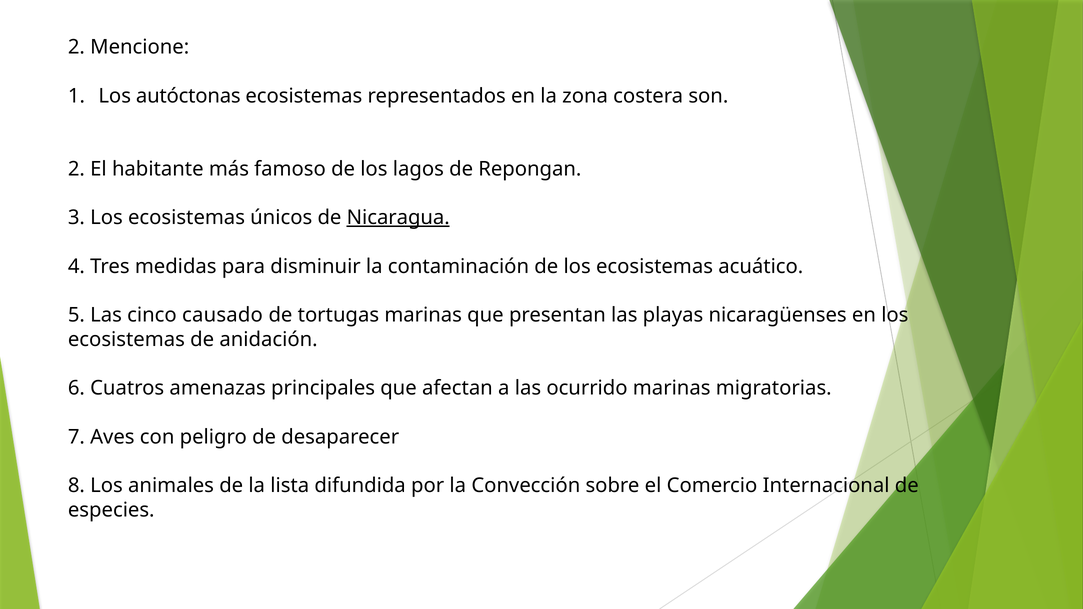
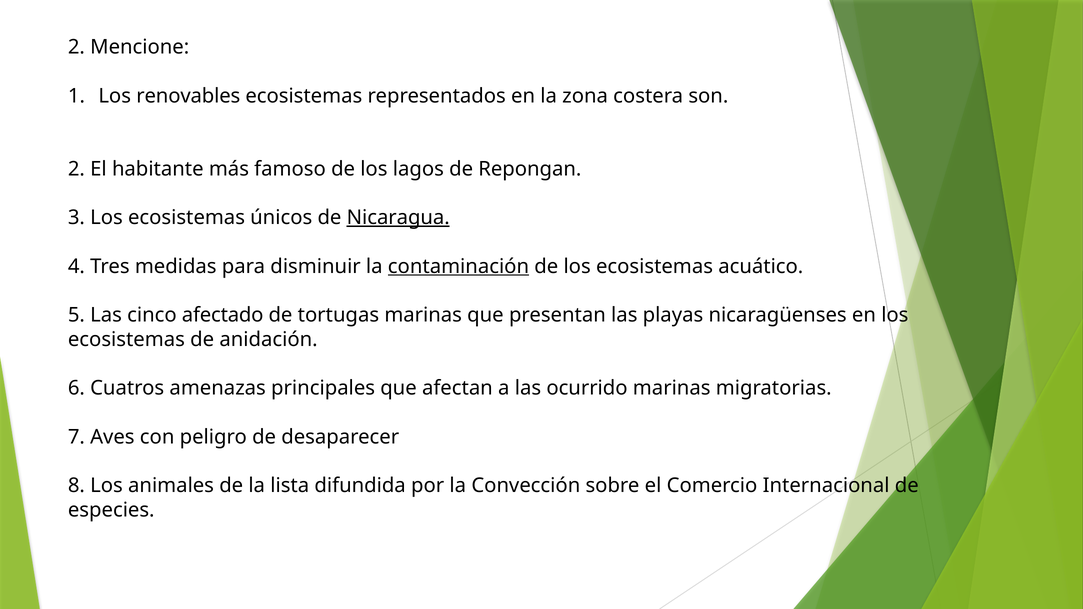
autóctonas: autóctonas -> renovables (188, 96)
contaminación underline: none -> present (458, 266)
causado: causado -> afectado (223, 315)
